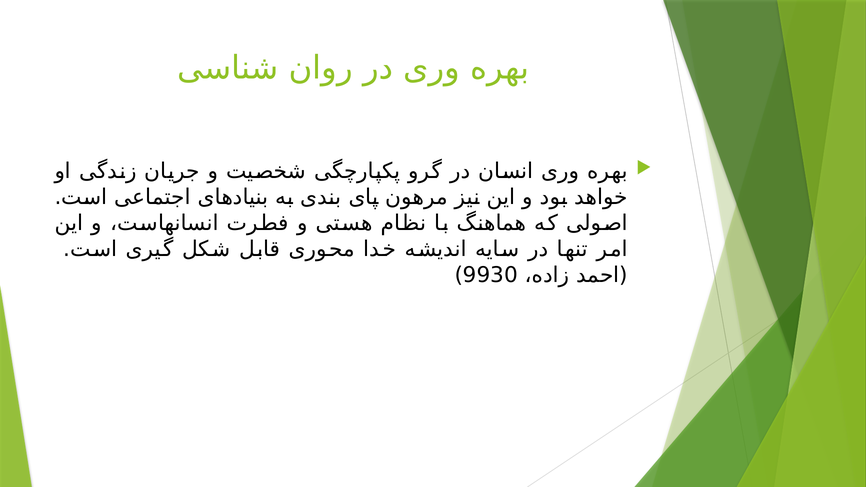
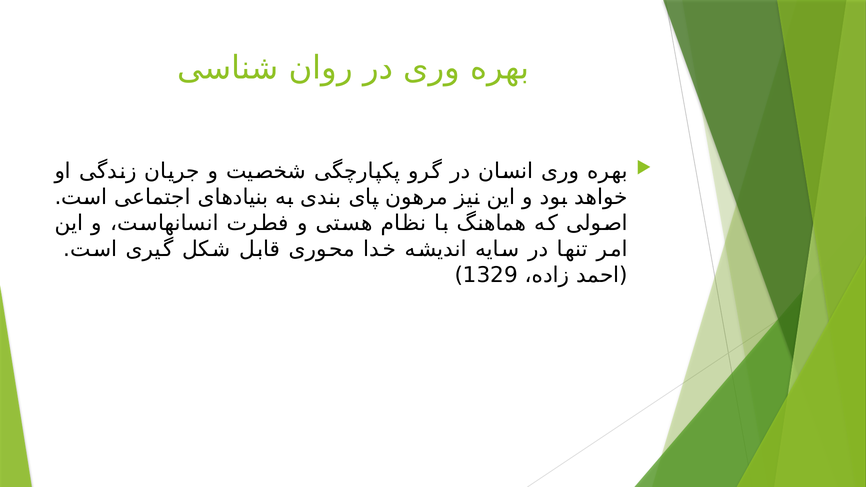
9930: 9930 -> 1329 (490, 275)
